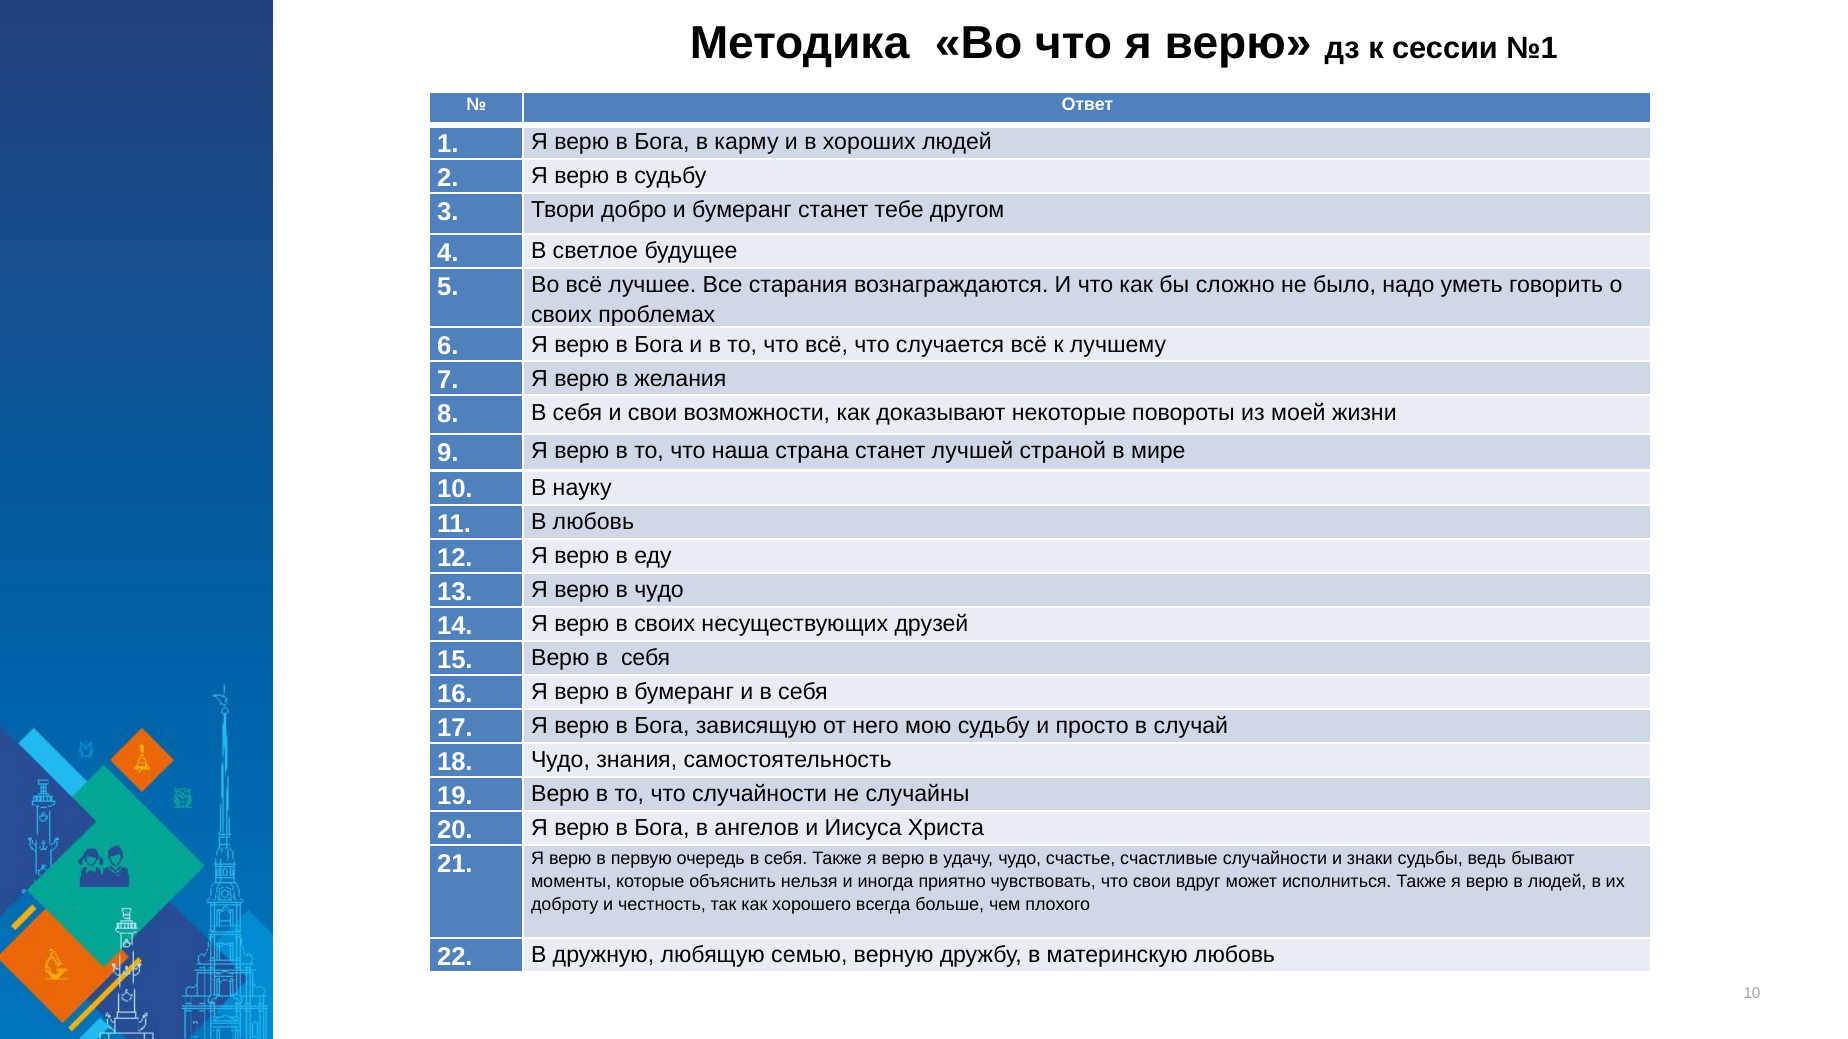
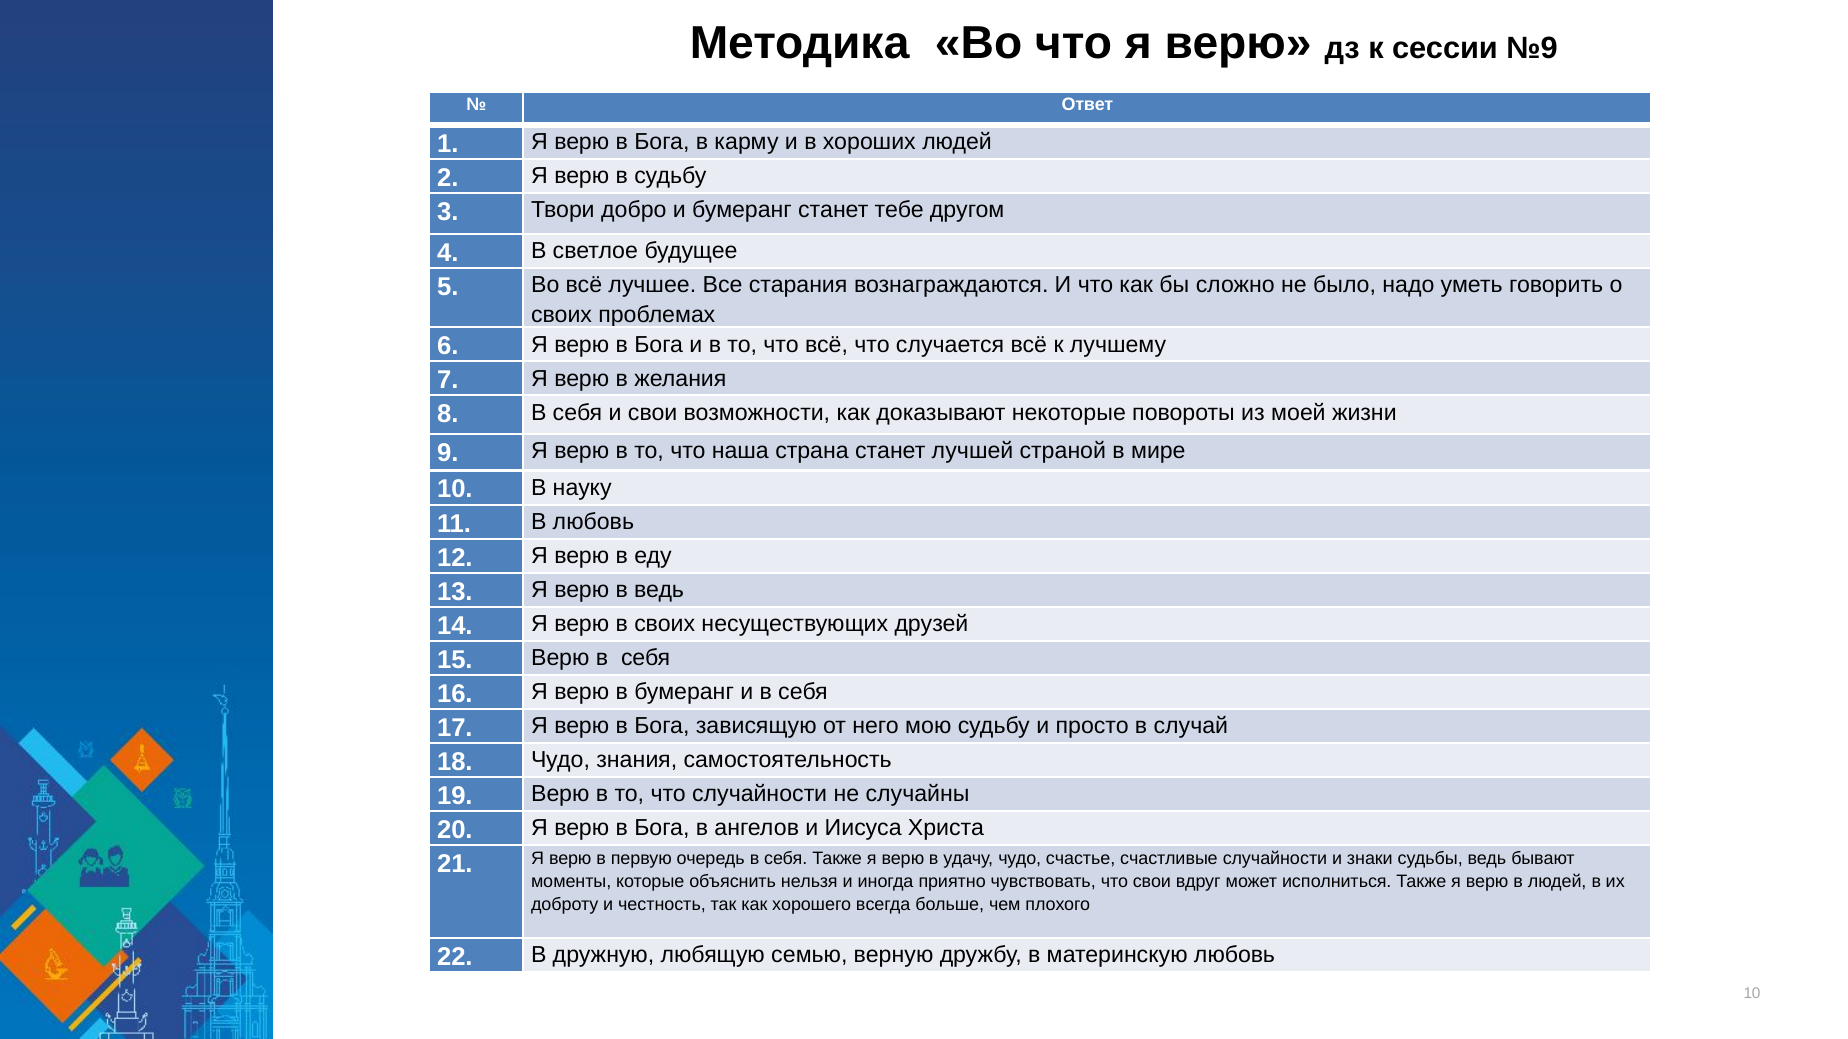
№1: №1 -> №9 (1532, 48)
в чудо: чудо -> ведь (659, 590)
